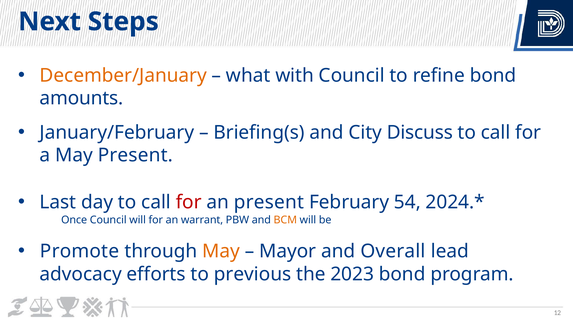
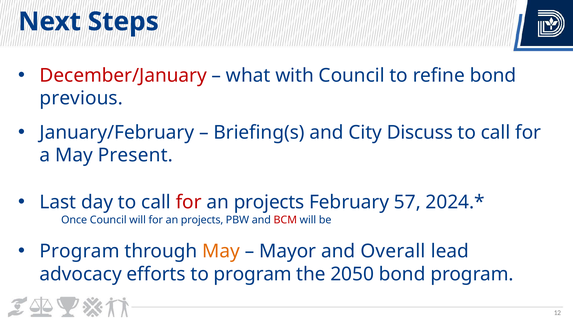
December/January colour: orange -> red (123, 75)
amounts: amounts -> previous (81, 98)
present: present -> projects (269, 202)
54: 54 -> 57 (407, 202)
warrant: warrant -> projects (202, 220)
BCM colour: orange -> red (285, 220)
Promote: Promote -> Program (80, 251)
to previous: previous -> program (253, 274)
2023: 2023 -> 2050 (352, 274)
